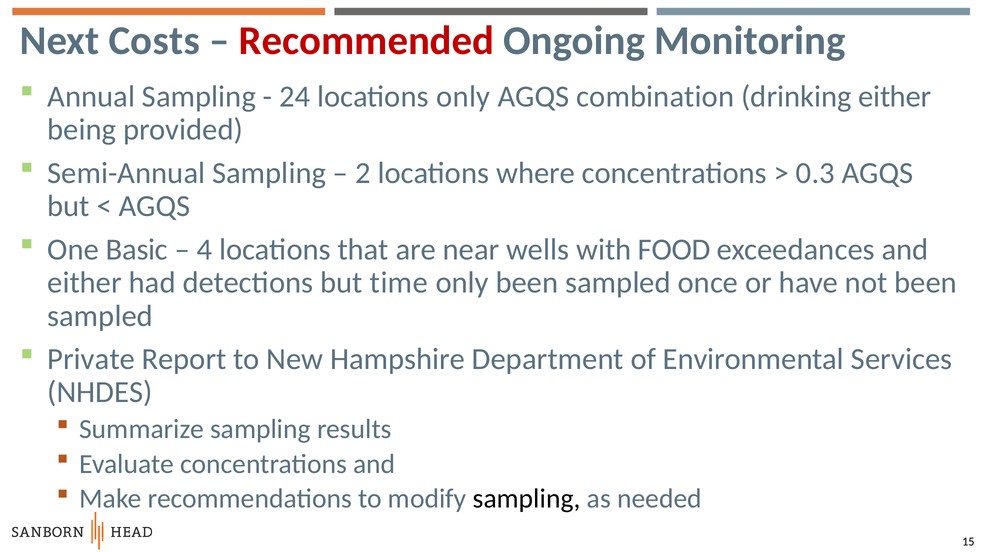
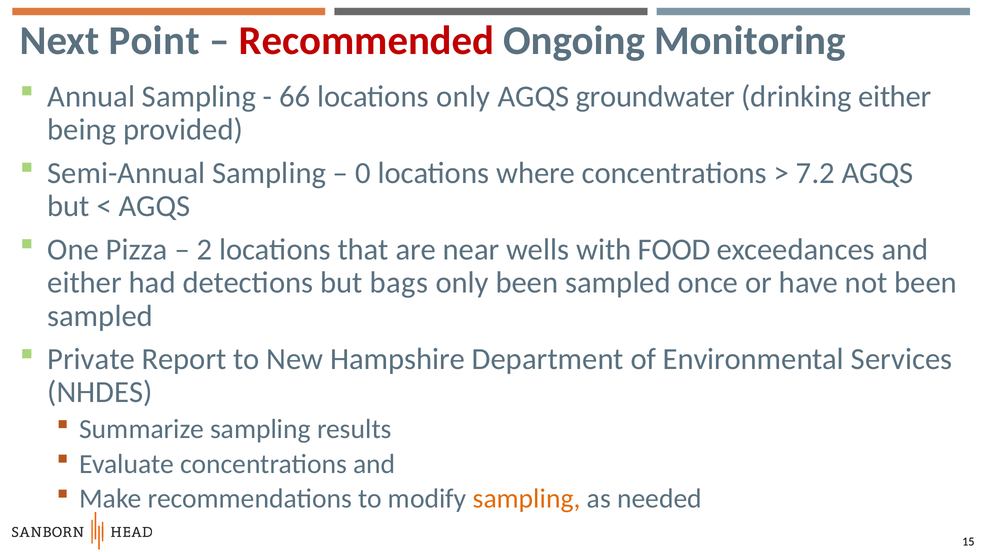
Costs: Costs -> Point (154, 41)
24: 24 -> 66 (295, 97)
combination: combination -> groundwater (655, 97)
2: 2 -> 0 (363, 173)
0.3: 0.3 -> 7.2 (815, 173)
Basic: Basic -> Pizza (137, 250)
4: 4 -> 2 (204, 250)
time: time -> bags (399, 283)
sampling colour: black -> orange (527, 499)
